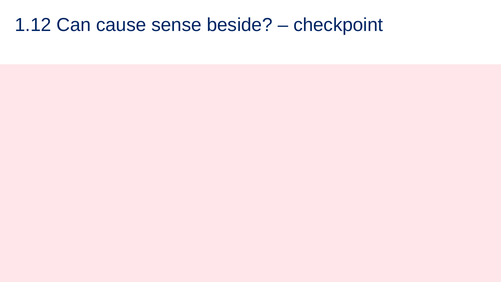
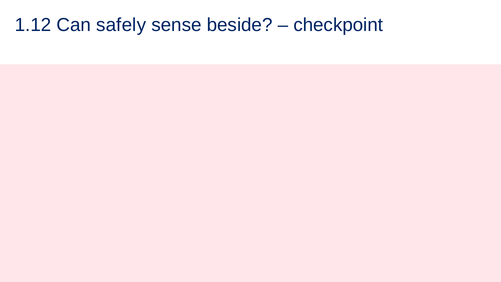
cause: cause -> safely (121, 25)
